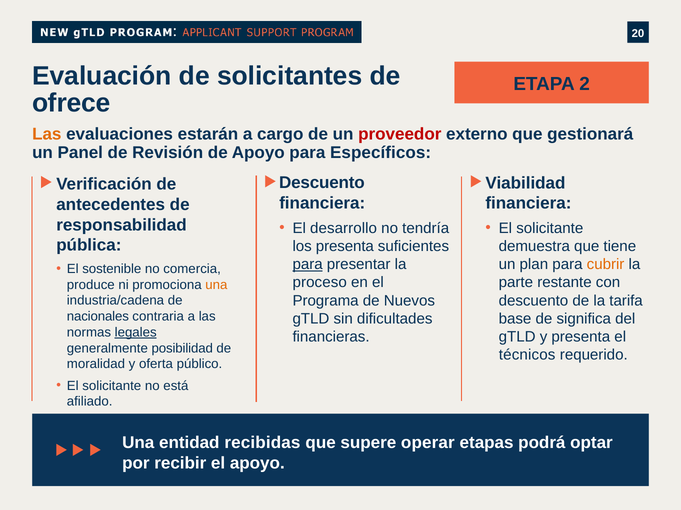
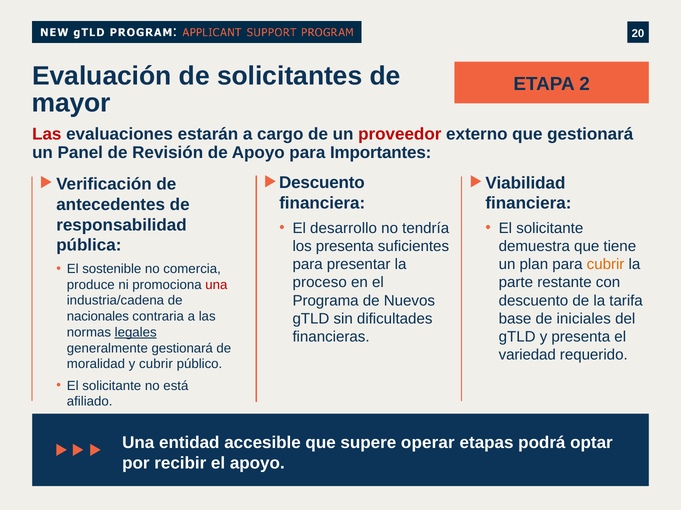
ofrece: ofrece -> mayor (71, 103)
Las colour: orange -> red (47, 134)
Específicos: Específicos -> Importantes (381, 153)
para underline: present -> none (308, 265)
una colour: orange -> red (216, 285)
significa: significa -> iniciales (584, 319)
generalmente posibilidad: posibilidad -> gestionará (182, 349)
técnicos: técnicos -> variedad (527, 356)
y oferta: oferta -> cubrir (156, 365)
recibidas: recibidas -> accesible (263, 443)
